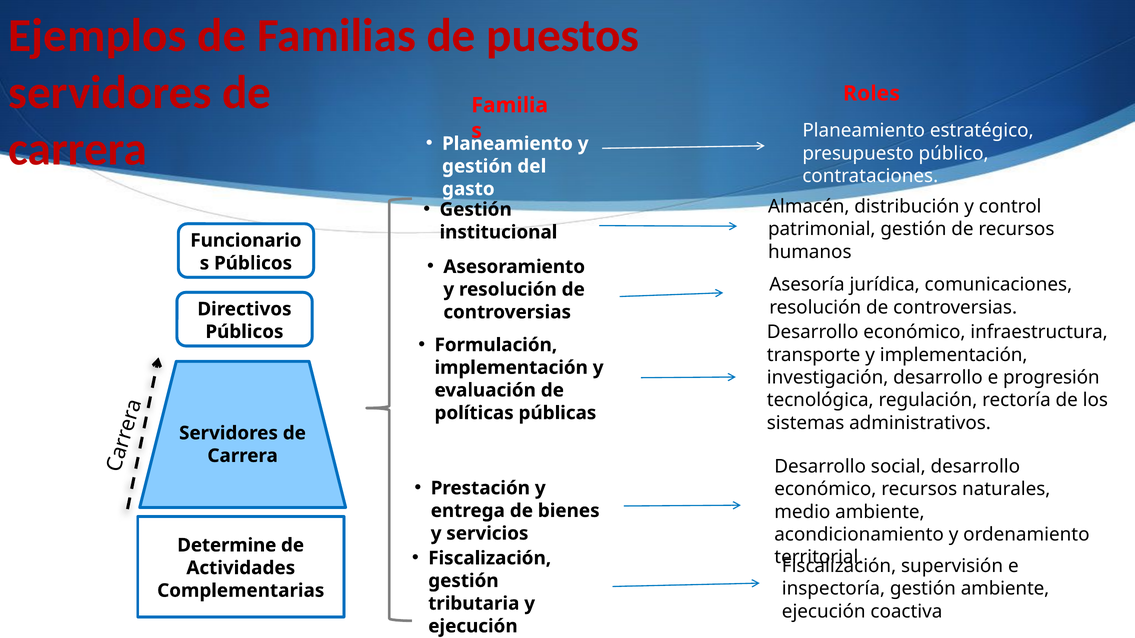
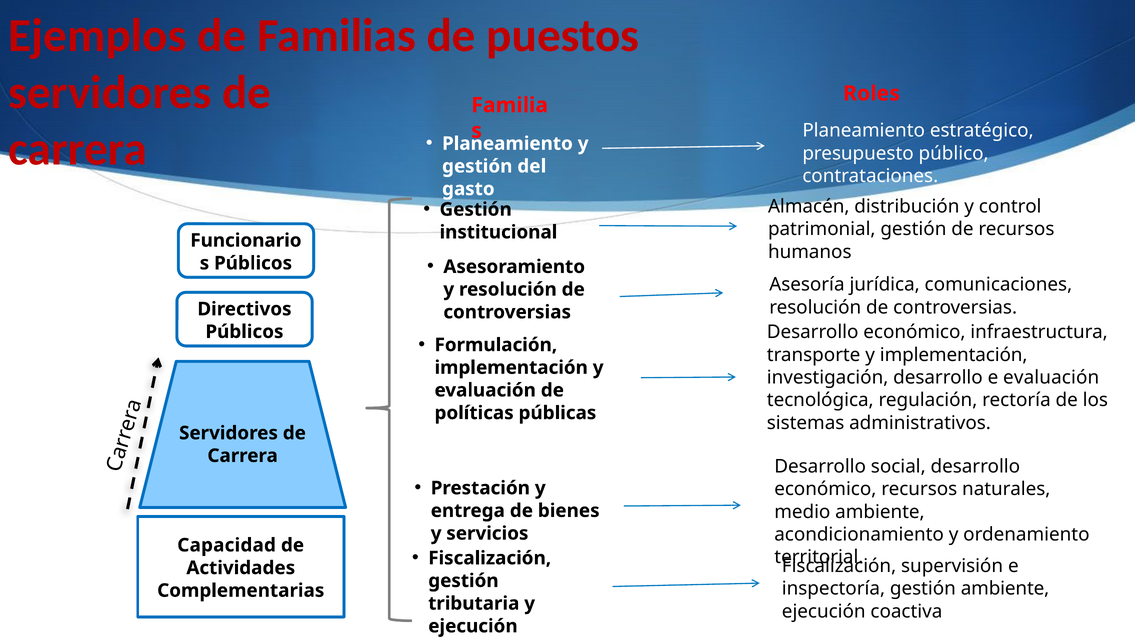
e progresión: progresión -> evaluación (1051, 378)
Determine: Determine -> Capacidad (227, 546)
